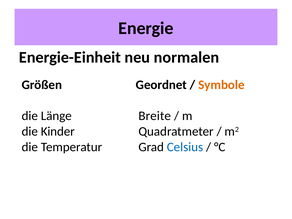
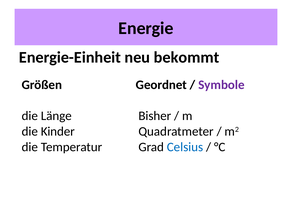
normalen: normalen -> bekommt (187, 57)
Symbole colour: orange -> purple (221, 85)
Breite: Breite -> Bisher (155, 116)
